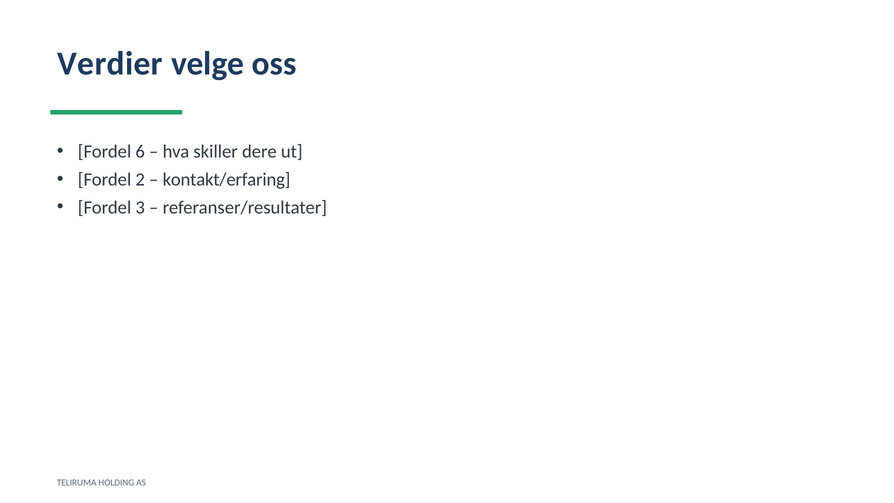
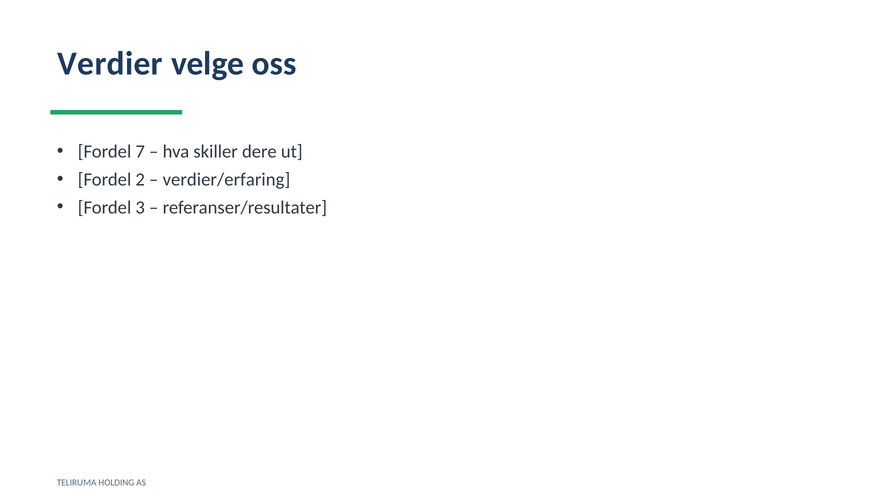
6: 6 -> 7 (140, 151)
kontakt/erfaring: kontakt/erfaring -> verdier/erfaring (226, 179)
